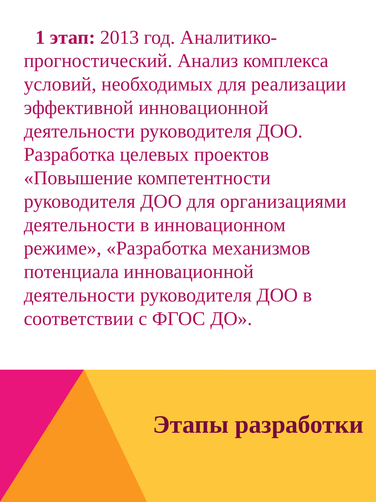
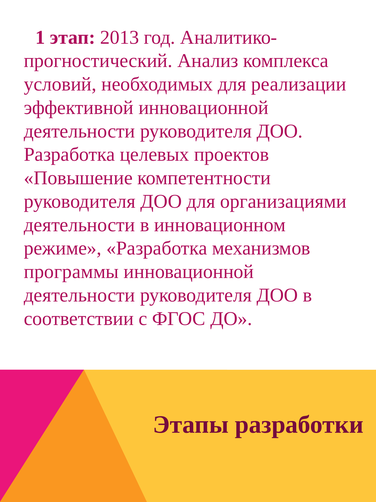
потенциала: потенциала -> программы (71, 271)
